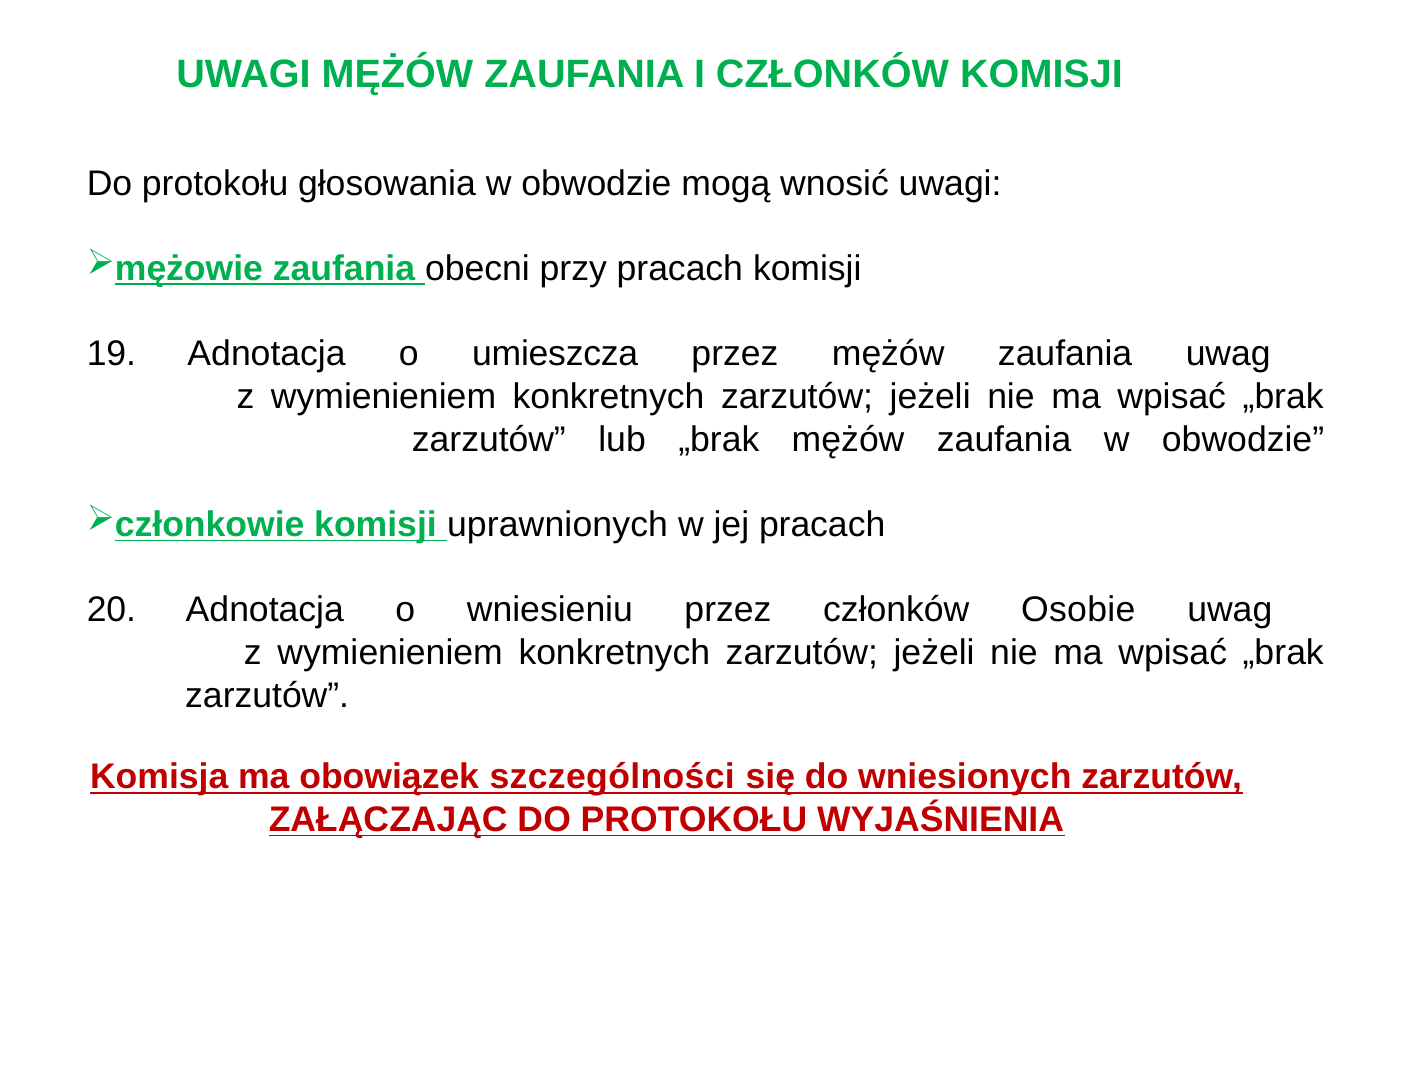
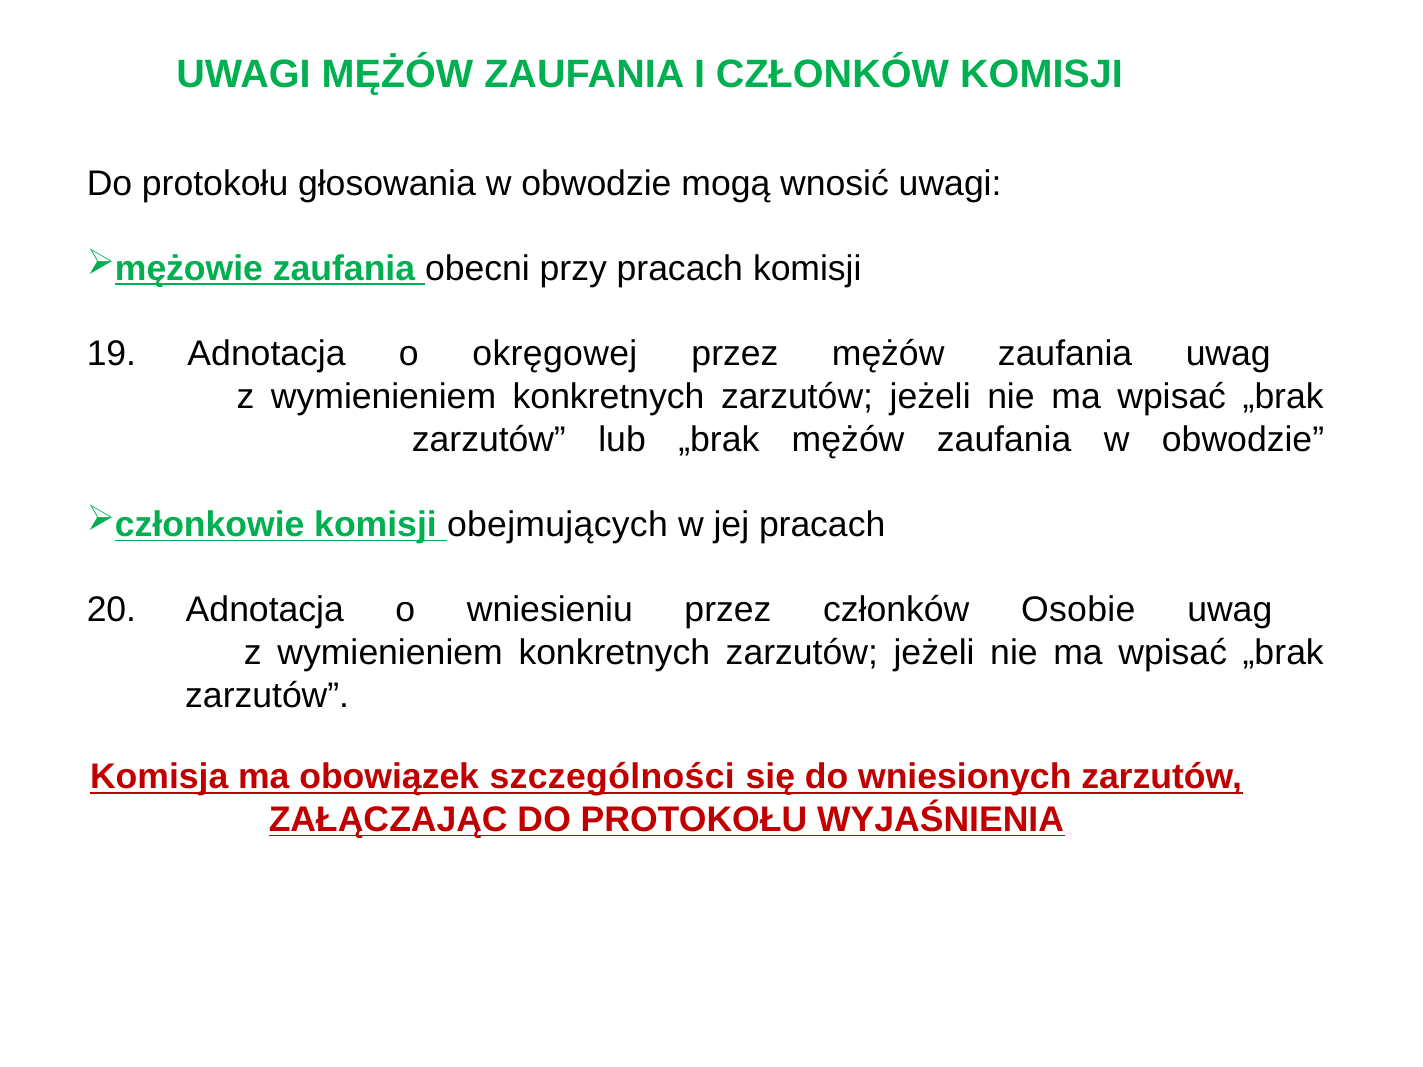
umieszcza: umieszcza -> okręgowej (555, 354)
uprawnionych: uprawnionych -> obejmujących (557, 525)
